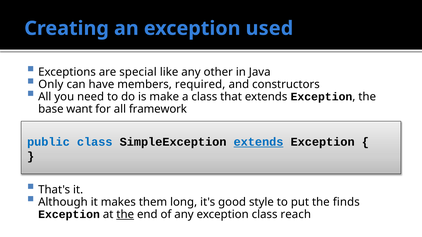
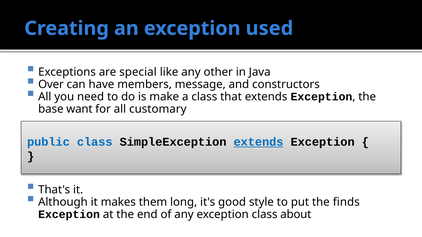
Only: Only -> Over (51, 85)
required: required -> message (200, 85)
framework: framework -> customary (158, 109)
the underline: present -> none (125, 215)
reach: reach -> about (296, 215)
